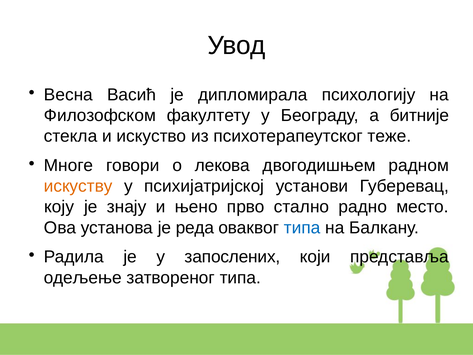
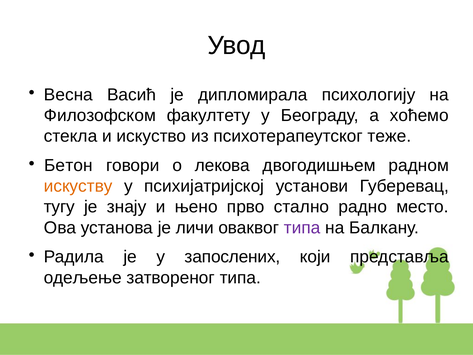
битније: битније -> хоћемо (419, 115)
Многе: Многе -> Бетон (68, 165)
коју: коју -> тугу (59, 207)
реда: реда -> личи (195, 227)
типа colour: blue -> purple (302, 227)
